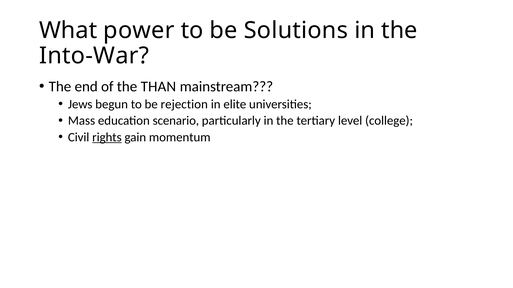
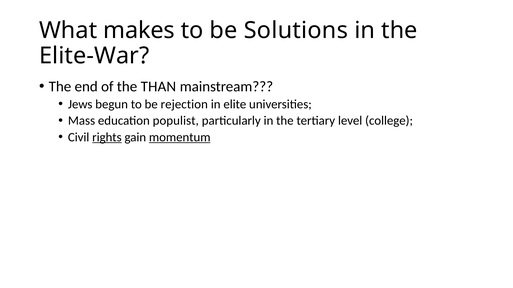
power: power -> makes (139, 30)
Into-War: Into-War -> Elite-War (94, 56)
scenario: scenario -> populist (176, 121)
momentum underline: none -> present (180, 137)
